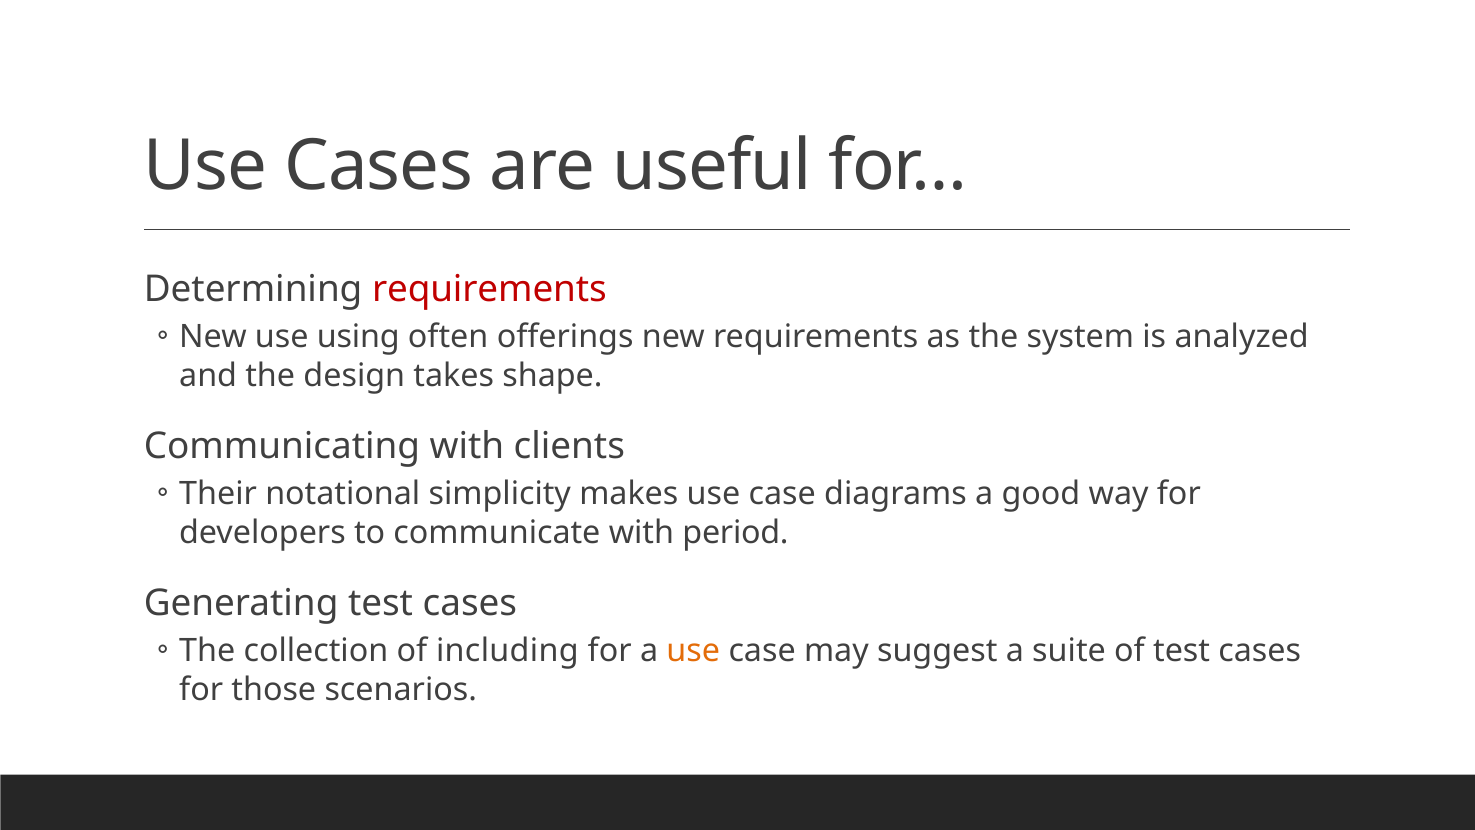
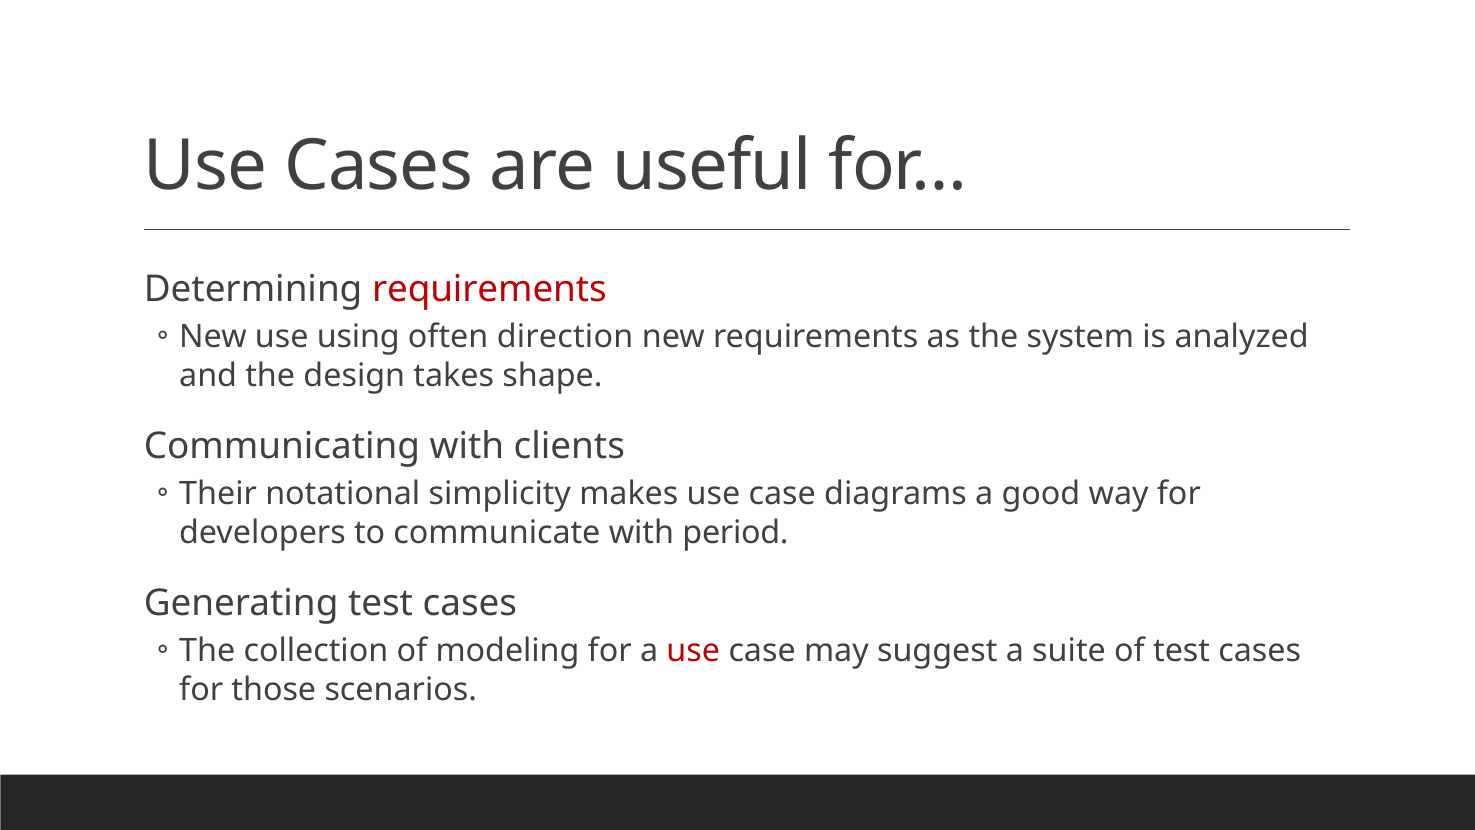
offerings: offerings -> direction (565, 337)
including: including -> modeling (508, 651)
use colour: orange -> red (693, 651)
